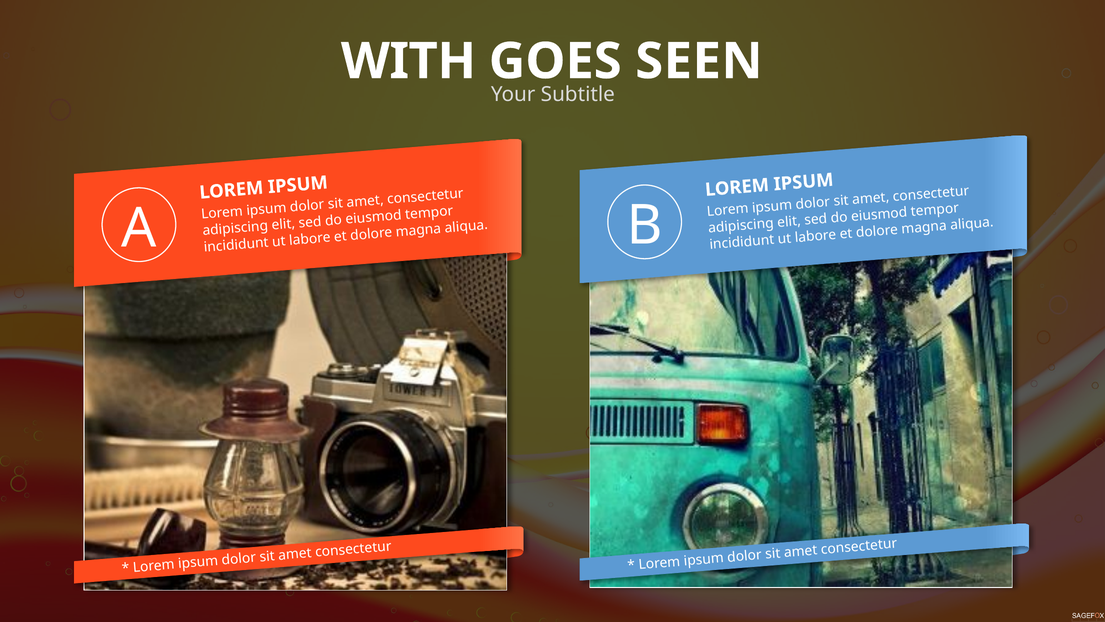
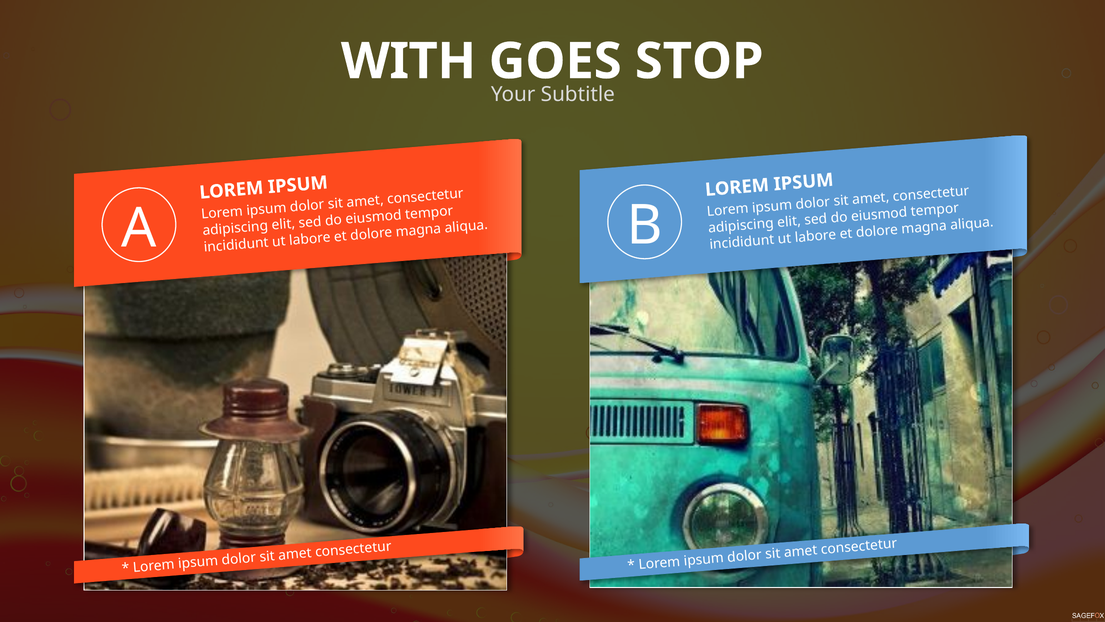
SEEN: SEEN -> STOP (699, 61)
